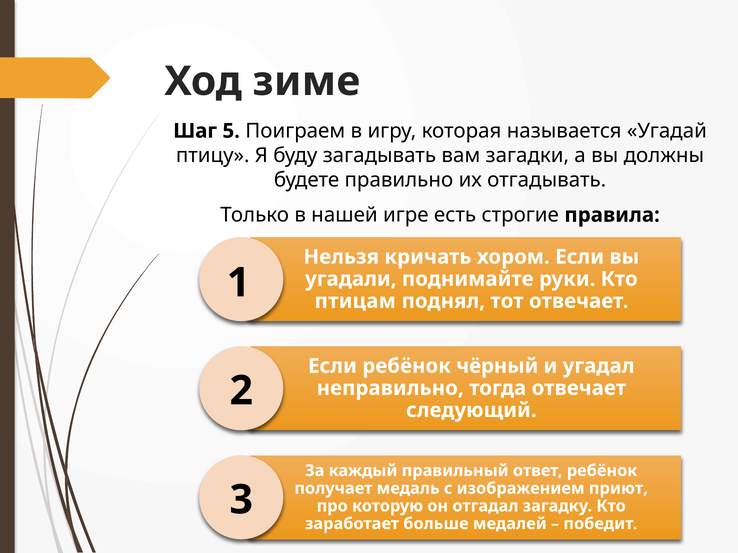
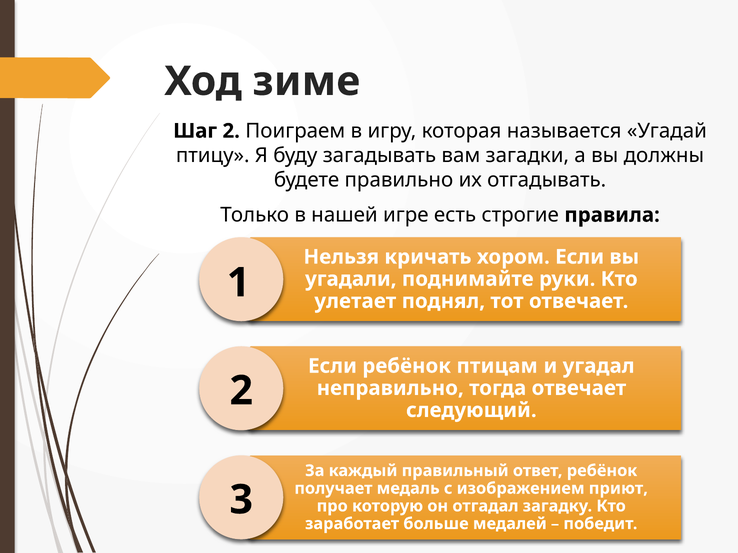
Шаг 5: 5 -> 2 (231, 131)
птицам: птицам -> улетает (355, 301)
чёрный: чёрный -> птицам (497, 366)
